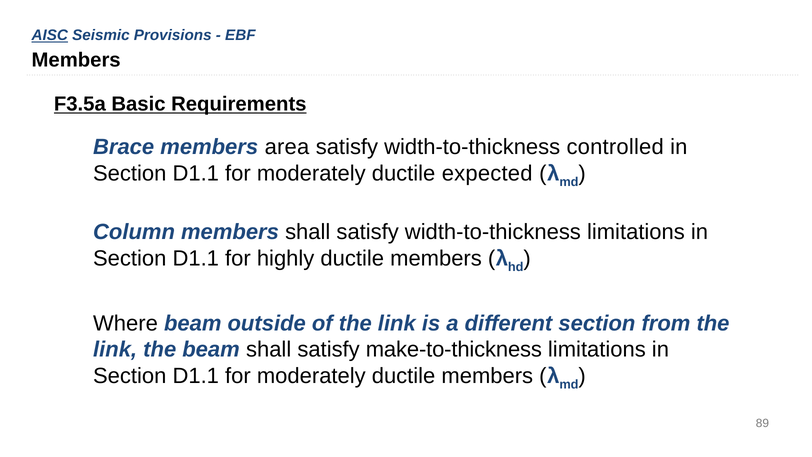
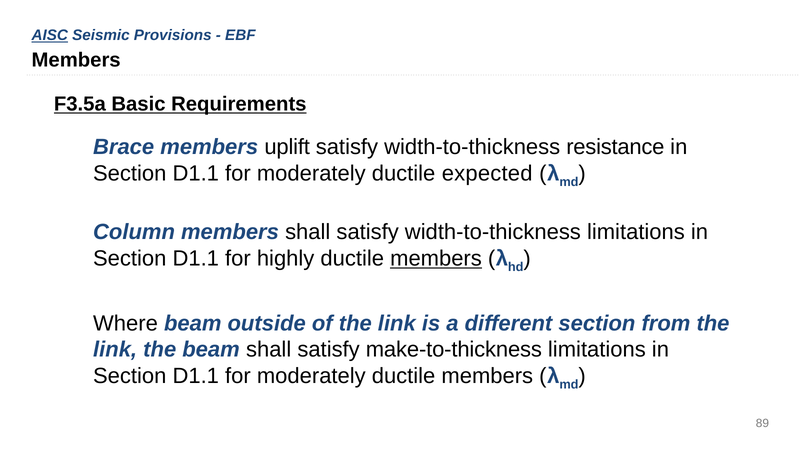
area: area -> uplift (287, 147)
controlled: controlled -> resistance (615, 147)
members underline: none -> present (436, 258)
